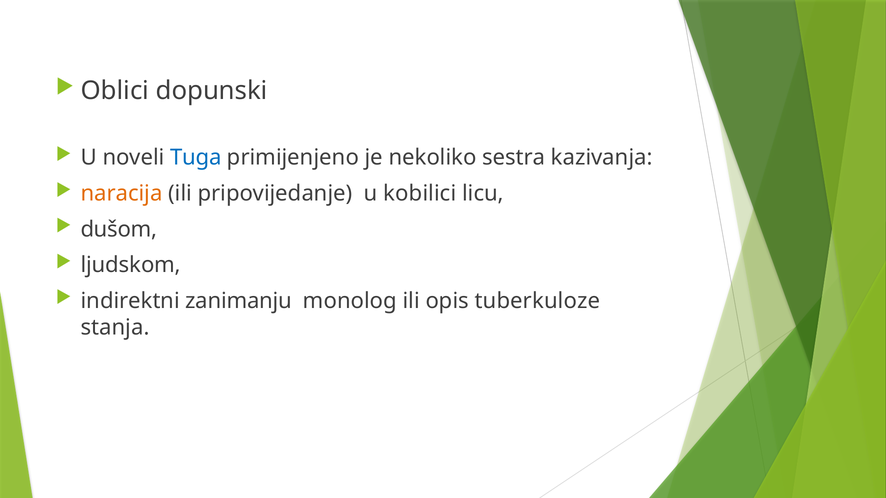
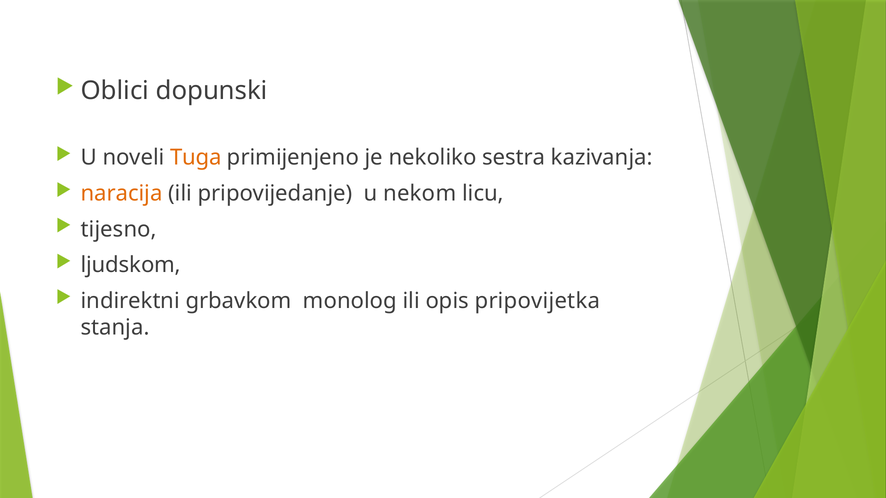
Tuga colour: blue -> orange (196, 158)
kobilici: kobilici -> nekom (420, 194)
dušom: dušom -> tijesno (119, 229)
zanimanju: zanimanju -> grbavkom (239, 301)
tuberkuloze: tuberkuloze -> pripovijetka (537, 301)
